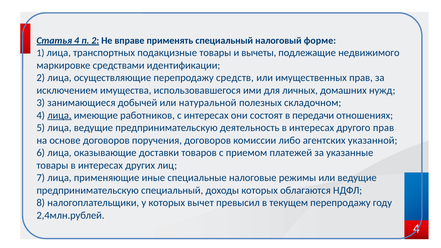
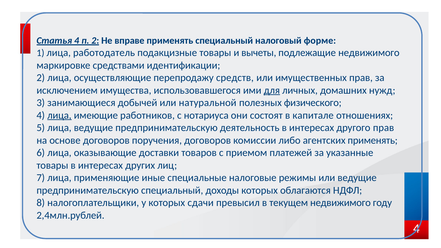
транспортных: транспортных -> работодатель (104, 53)
для underline: none -> present (272, 90)
складочном: складочном -> физического (313, 103)
с интересах: интересах -> нотариуса (206, 115)
передачи: передачи -> капитале (313, 115)
агентских указанной: указанной -> применять (373, 140)
вычет: вычет -> сдачи (201, 203)
текущем перепродажу: перепродажу -> недвижимого (340, 203)
